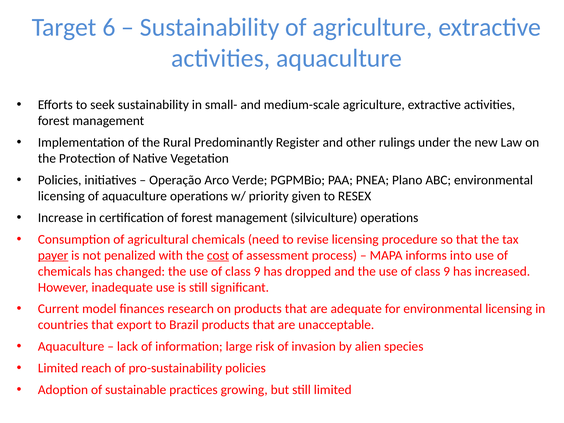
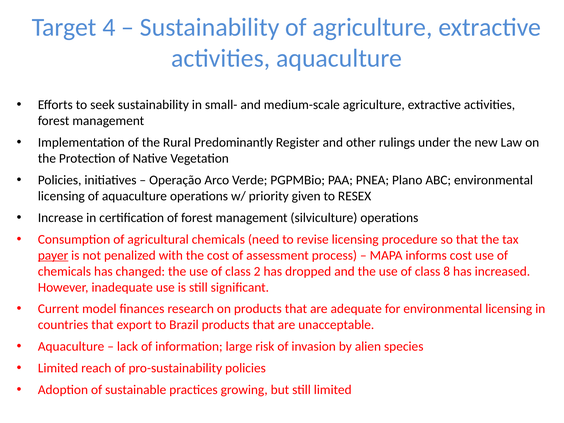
6: 6 -> 4 (109, 27)
cost underline: present -> none (218, 255)
informs into: into -> cost (461, 255)
9: 9 -> 2 (257, 271)
9: 9 -> 8 (447, 271)
